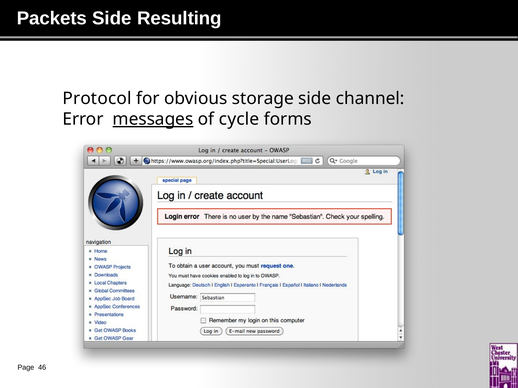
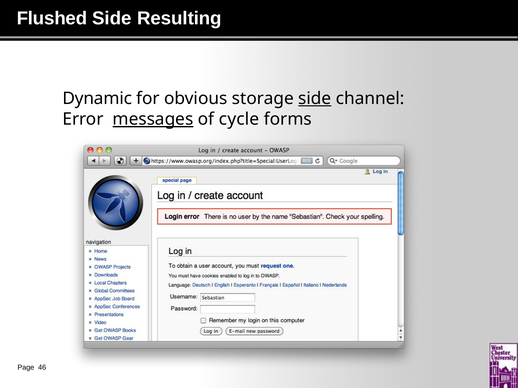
Packets: Packets -> Flushed (52, 18)
Protocol: Protocol -> Dynamic (97, 99)
side underline: none -> present (315, 99)
